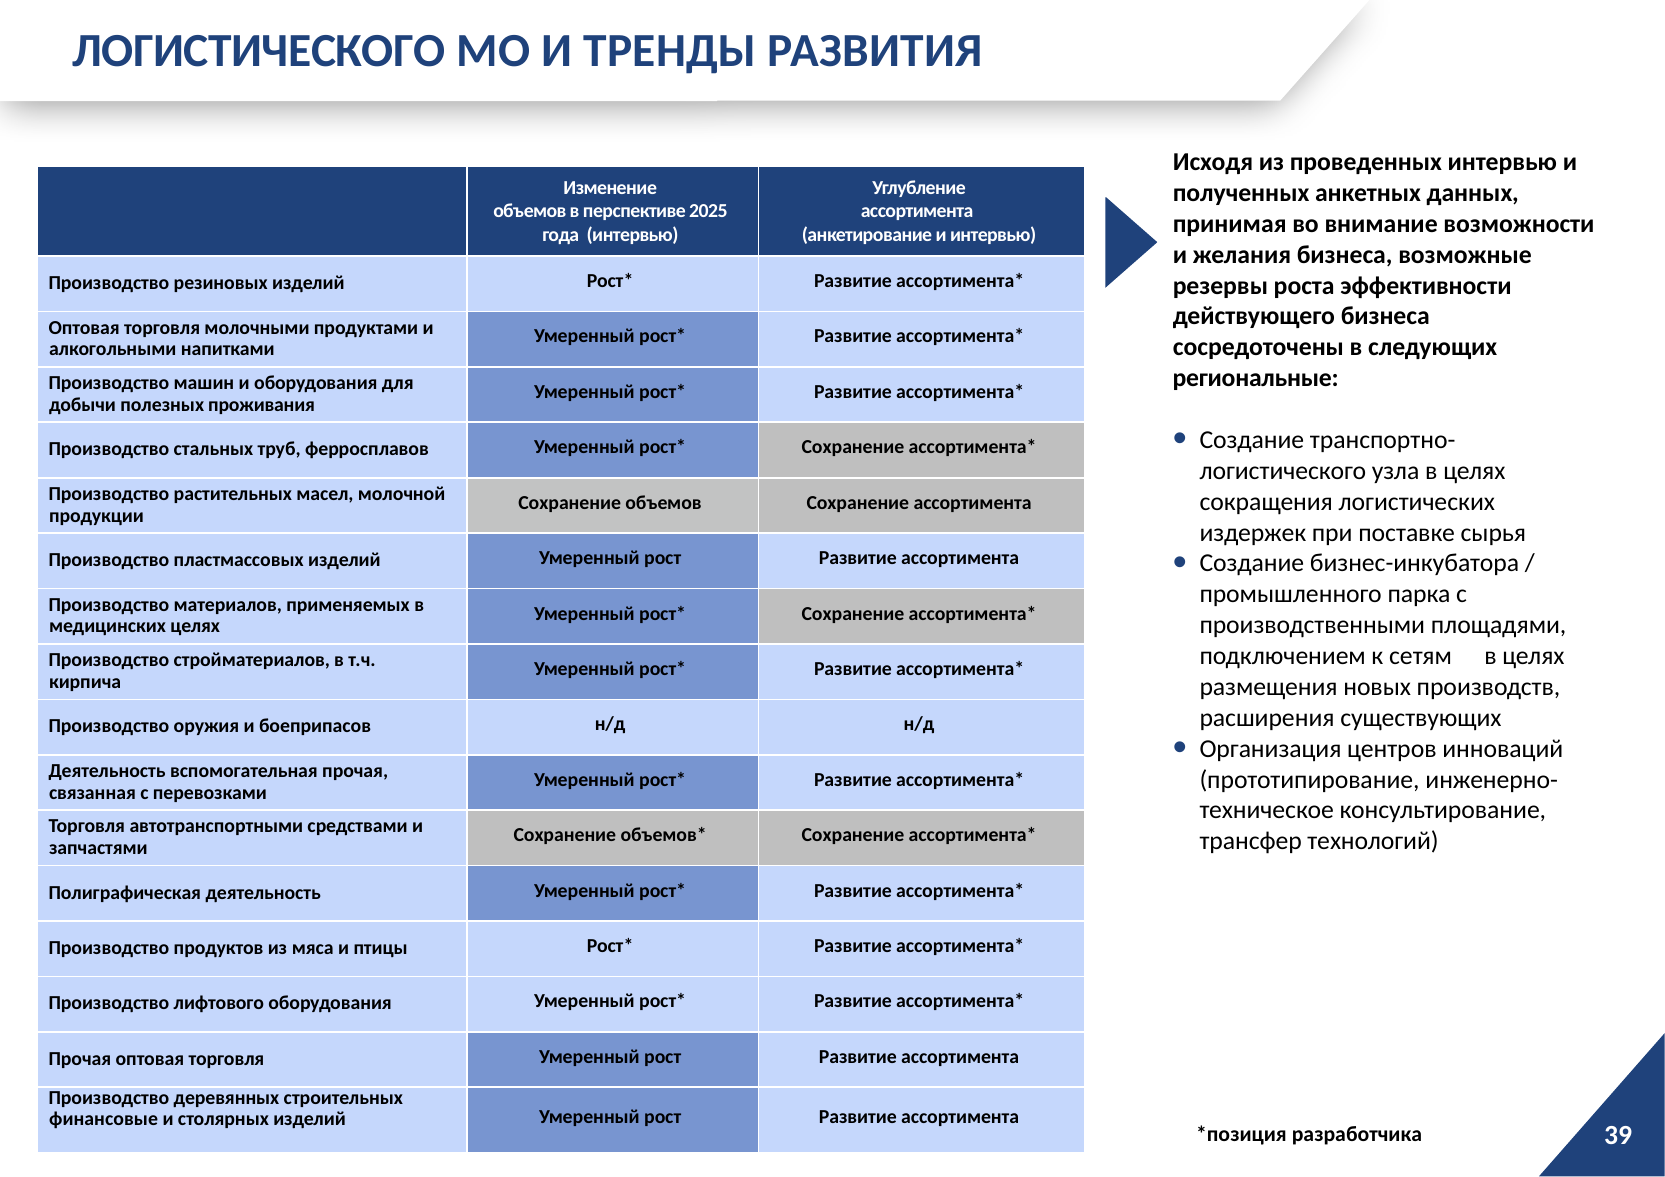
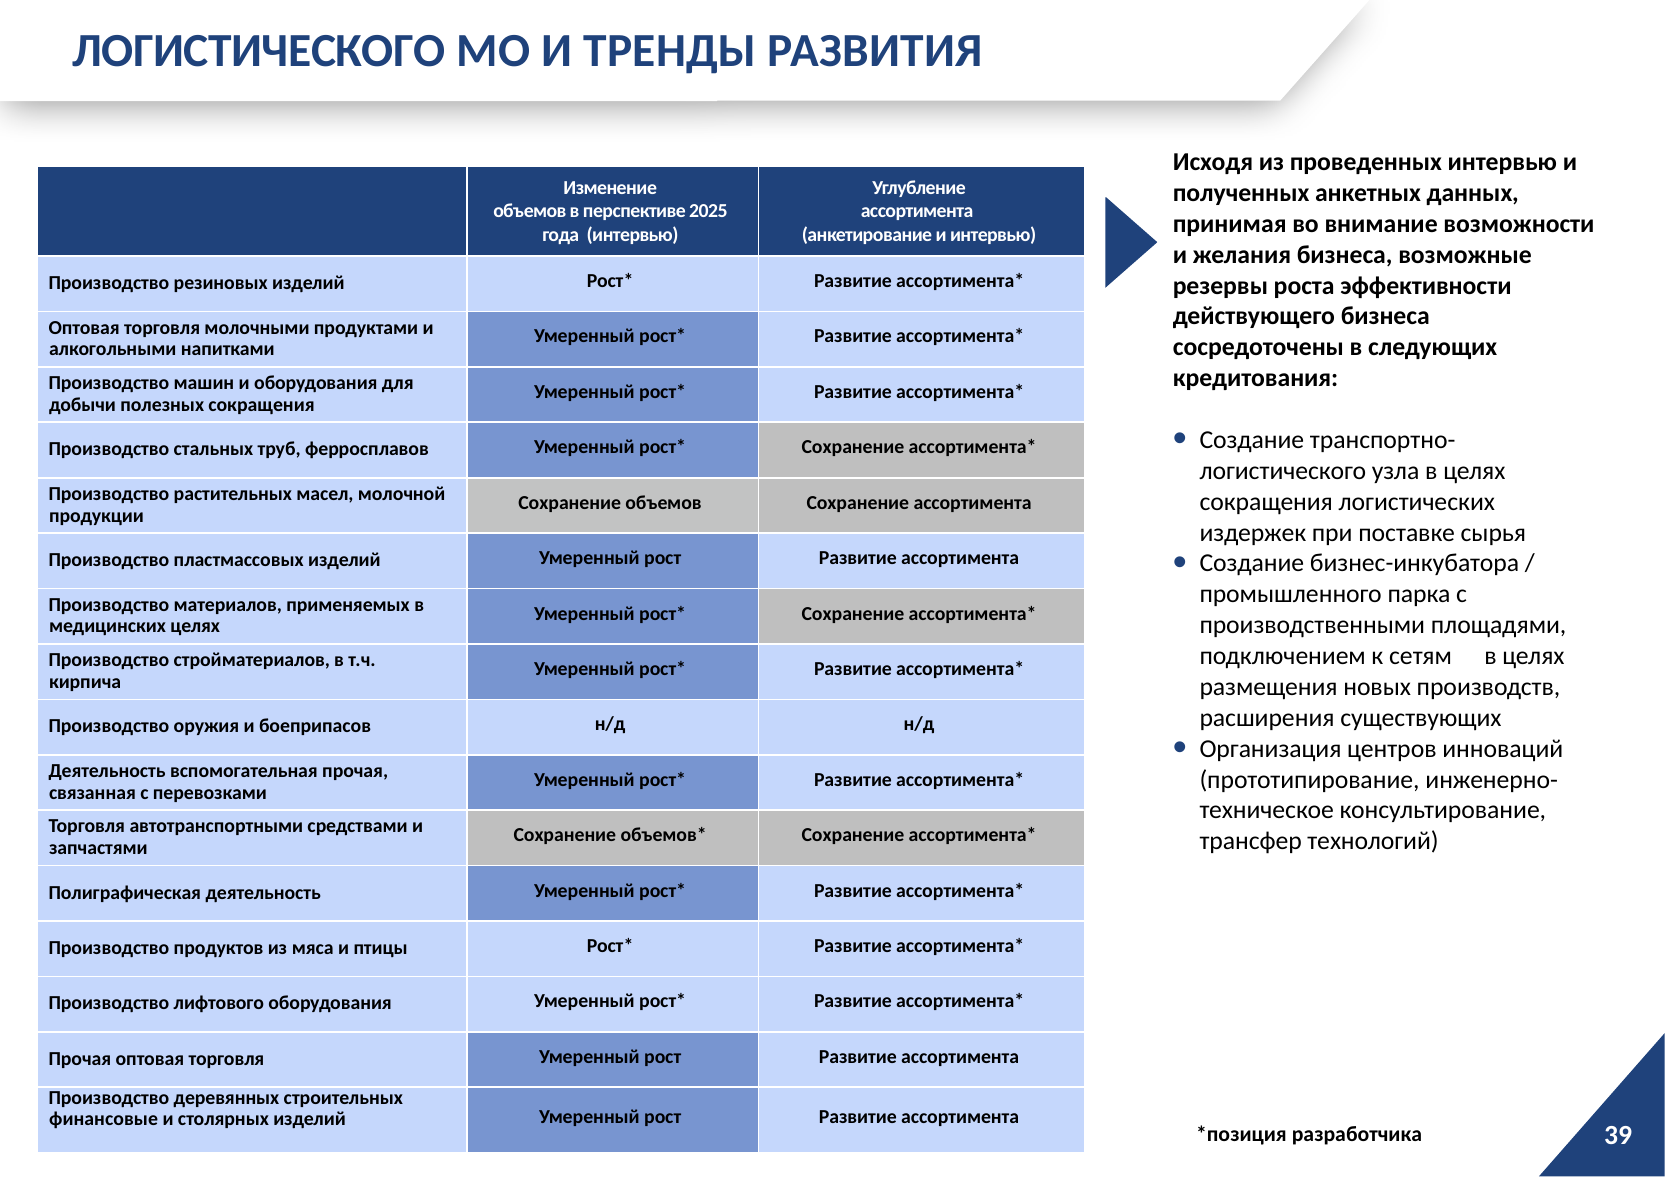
региональные: региональные -> кредитования (1256, 378)
полезных проживания: проживания -> сокращения (261, 405)
